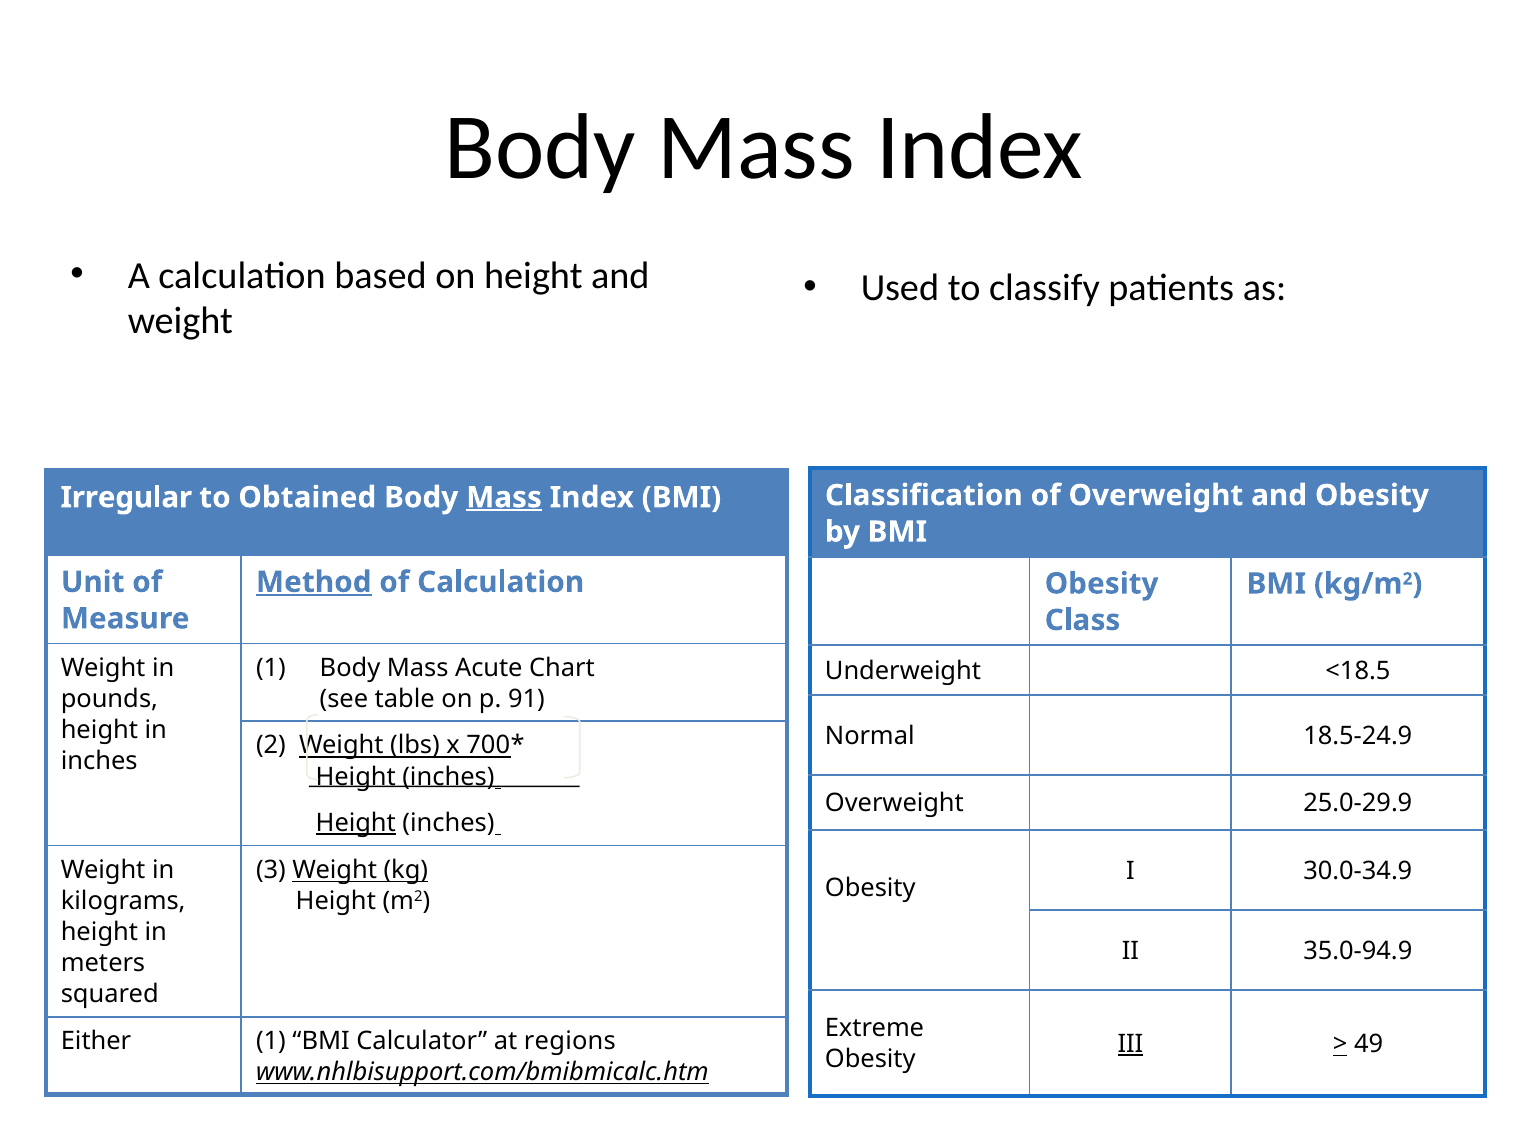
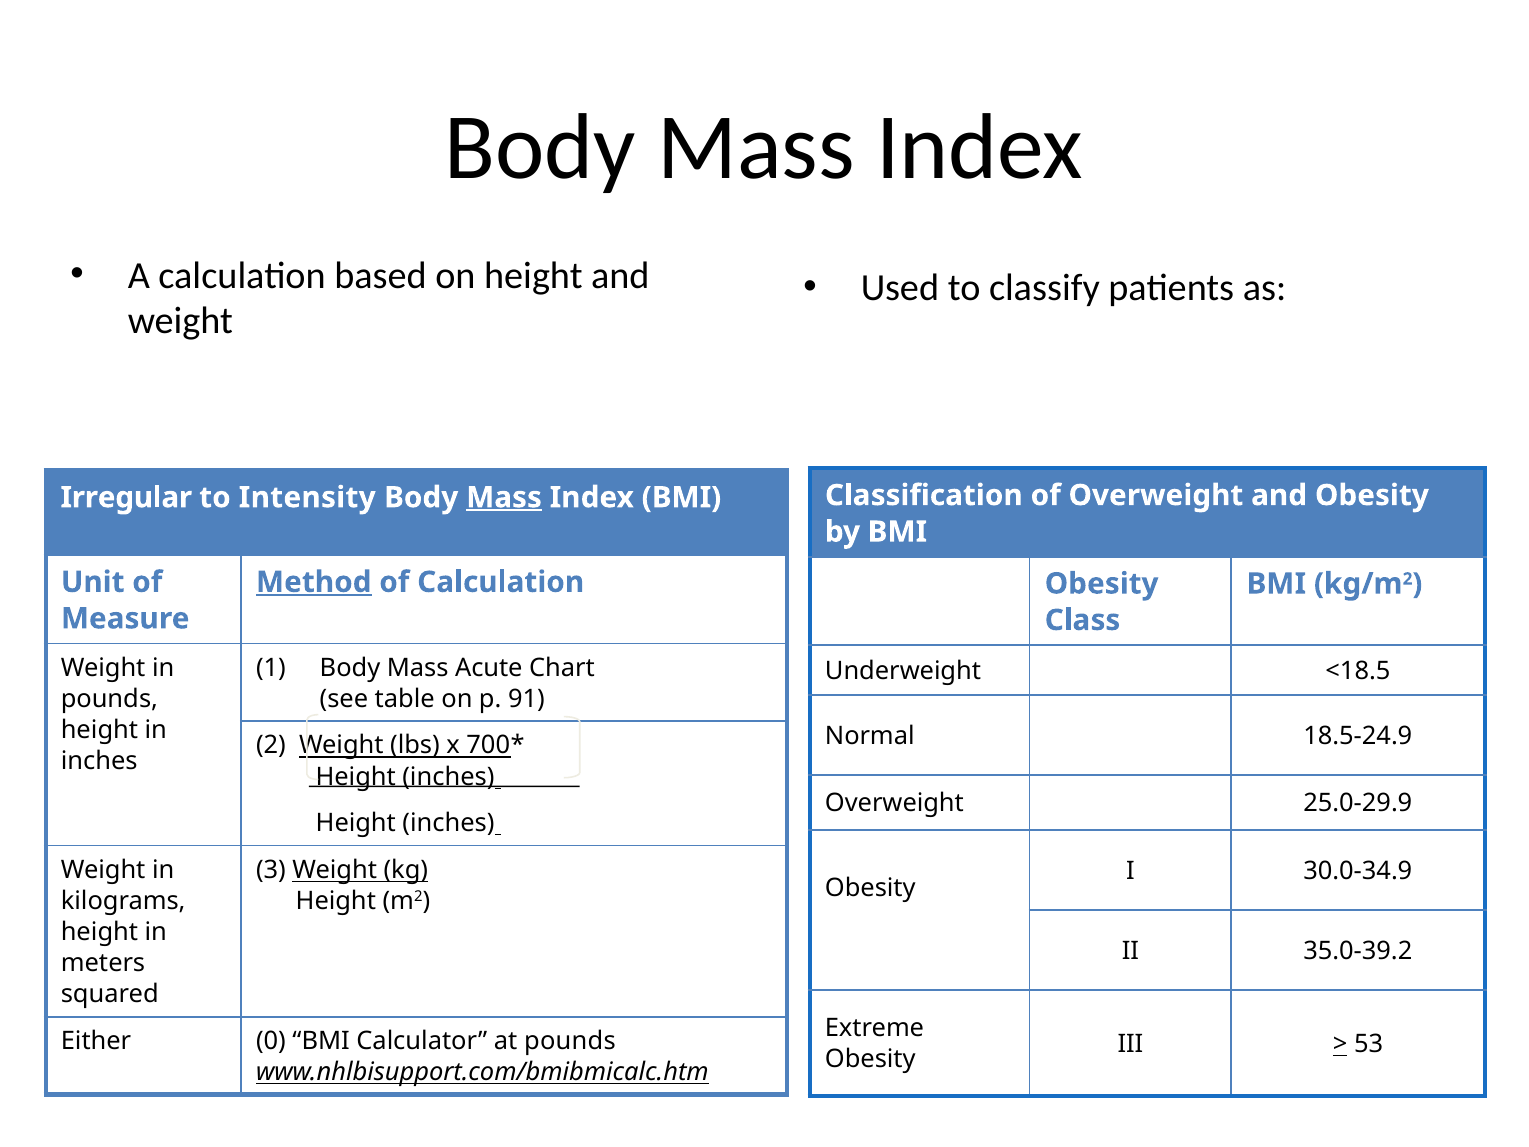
Obtained: Obtained -> Intensity (307, 497)
Height underline: present -> none (356, 823)
35.0-94.9: 35.0-94.9 -> 35.0-39.2 (1358, 951)
Either 1: 1 -> 0 (271, 1041)
at regions: regions -> pounds (570, 1041)
III underline: present -> none (1130, 1044)
49: 49 -> 53 (1369, 1044)
